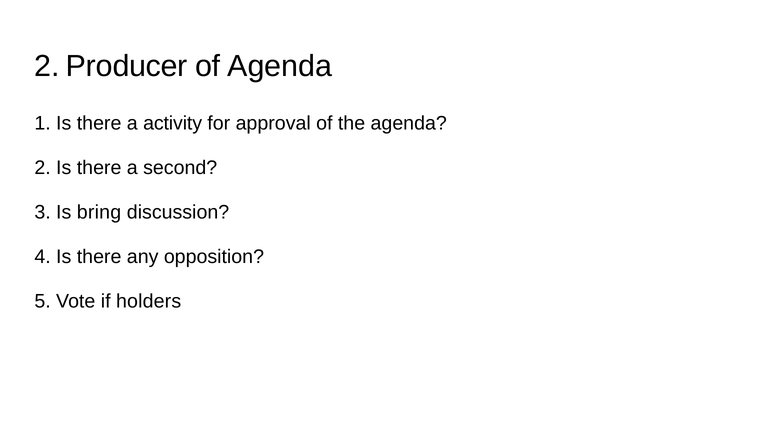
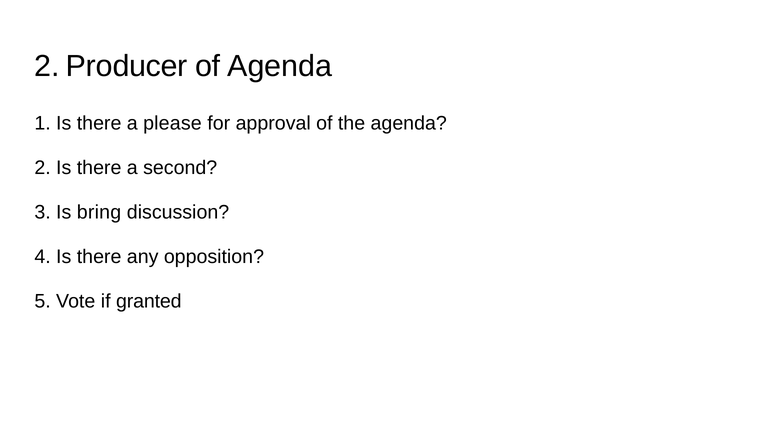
activity: activity -> please (172, 123)
holders: holders -> granted (149, 301)
